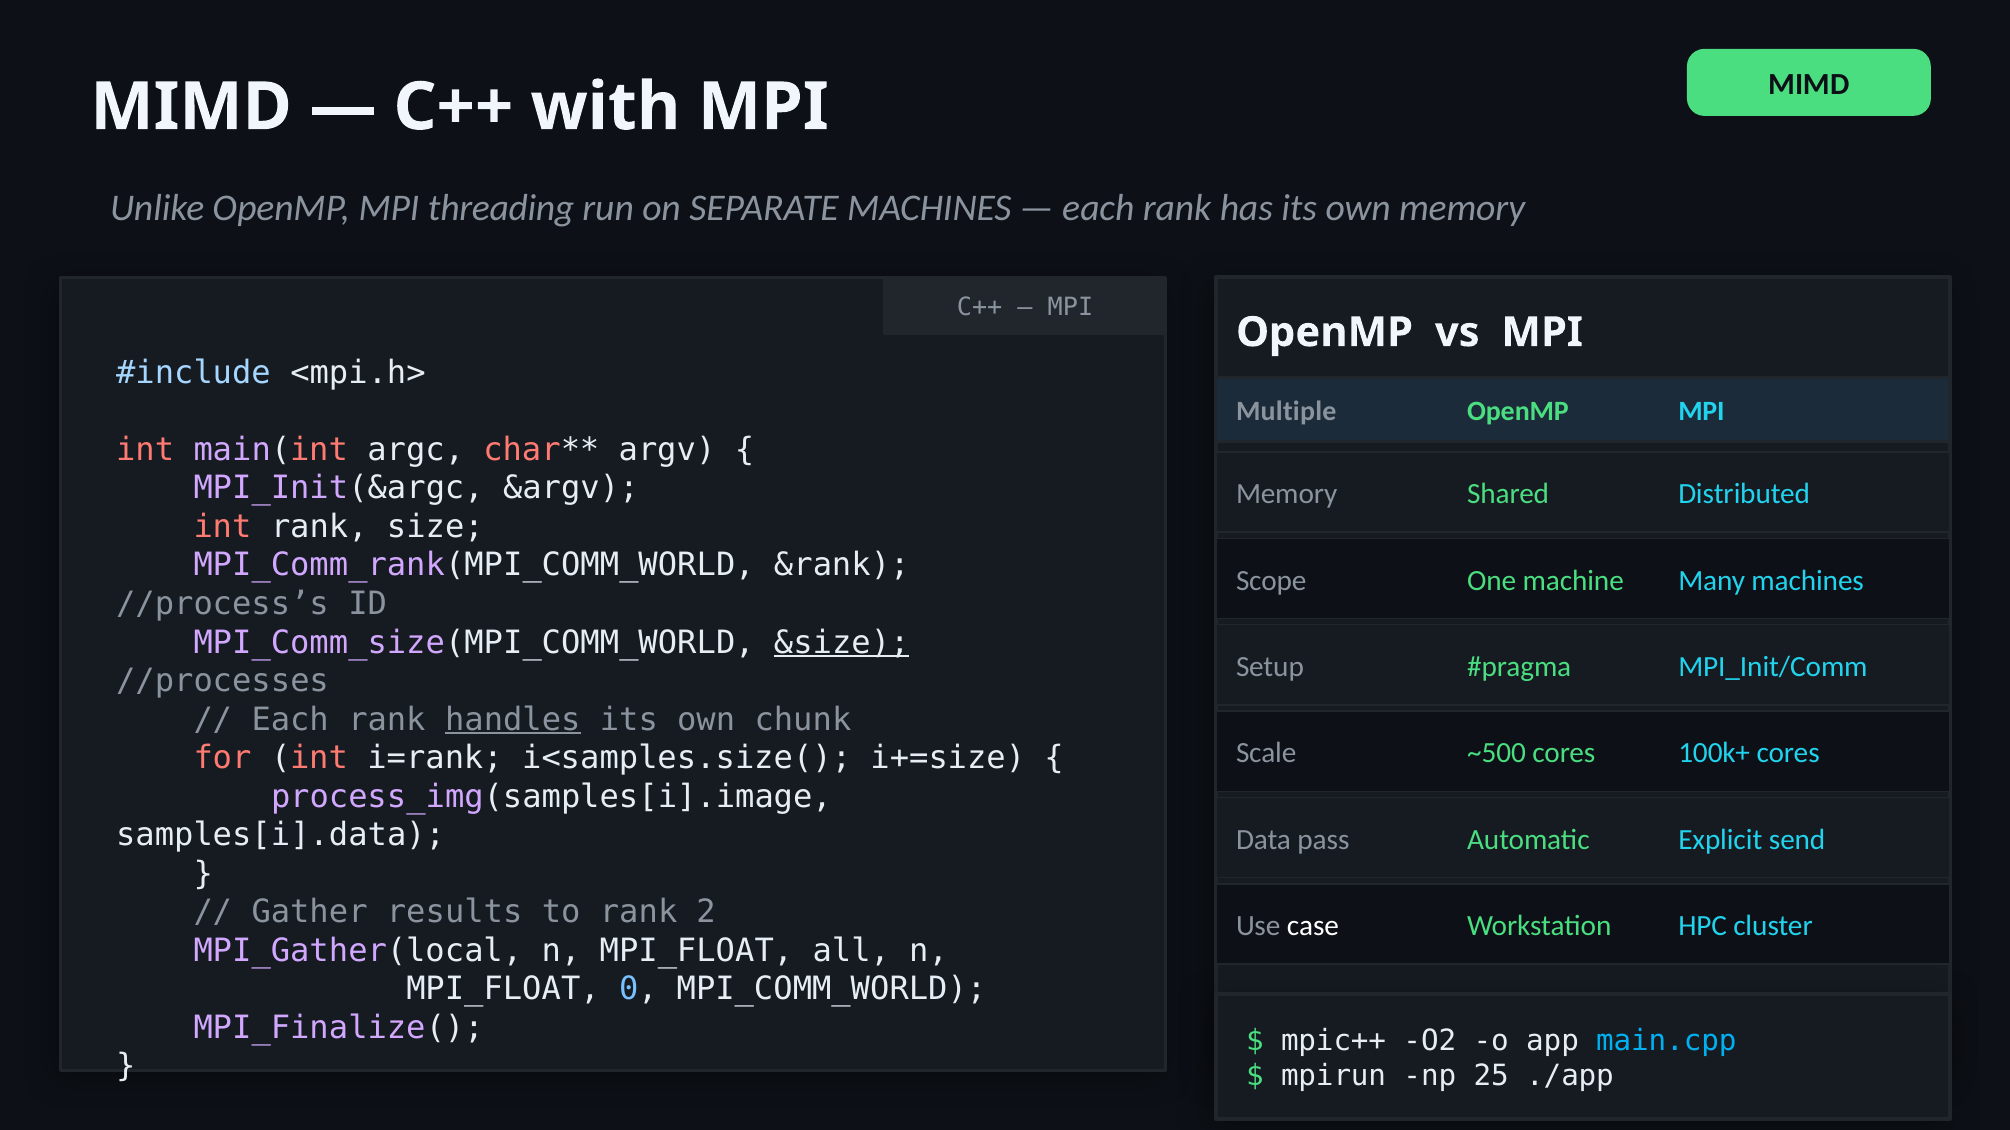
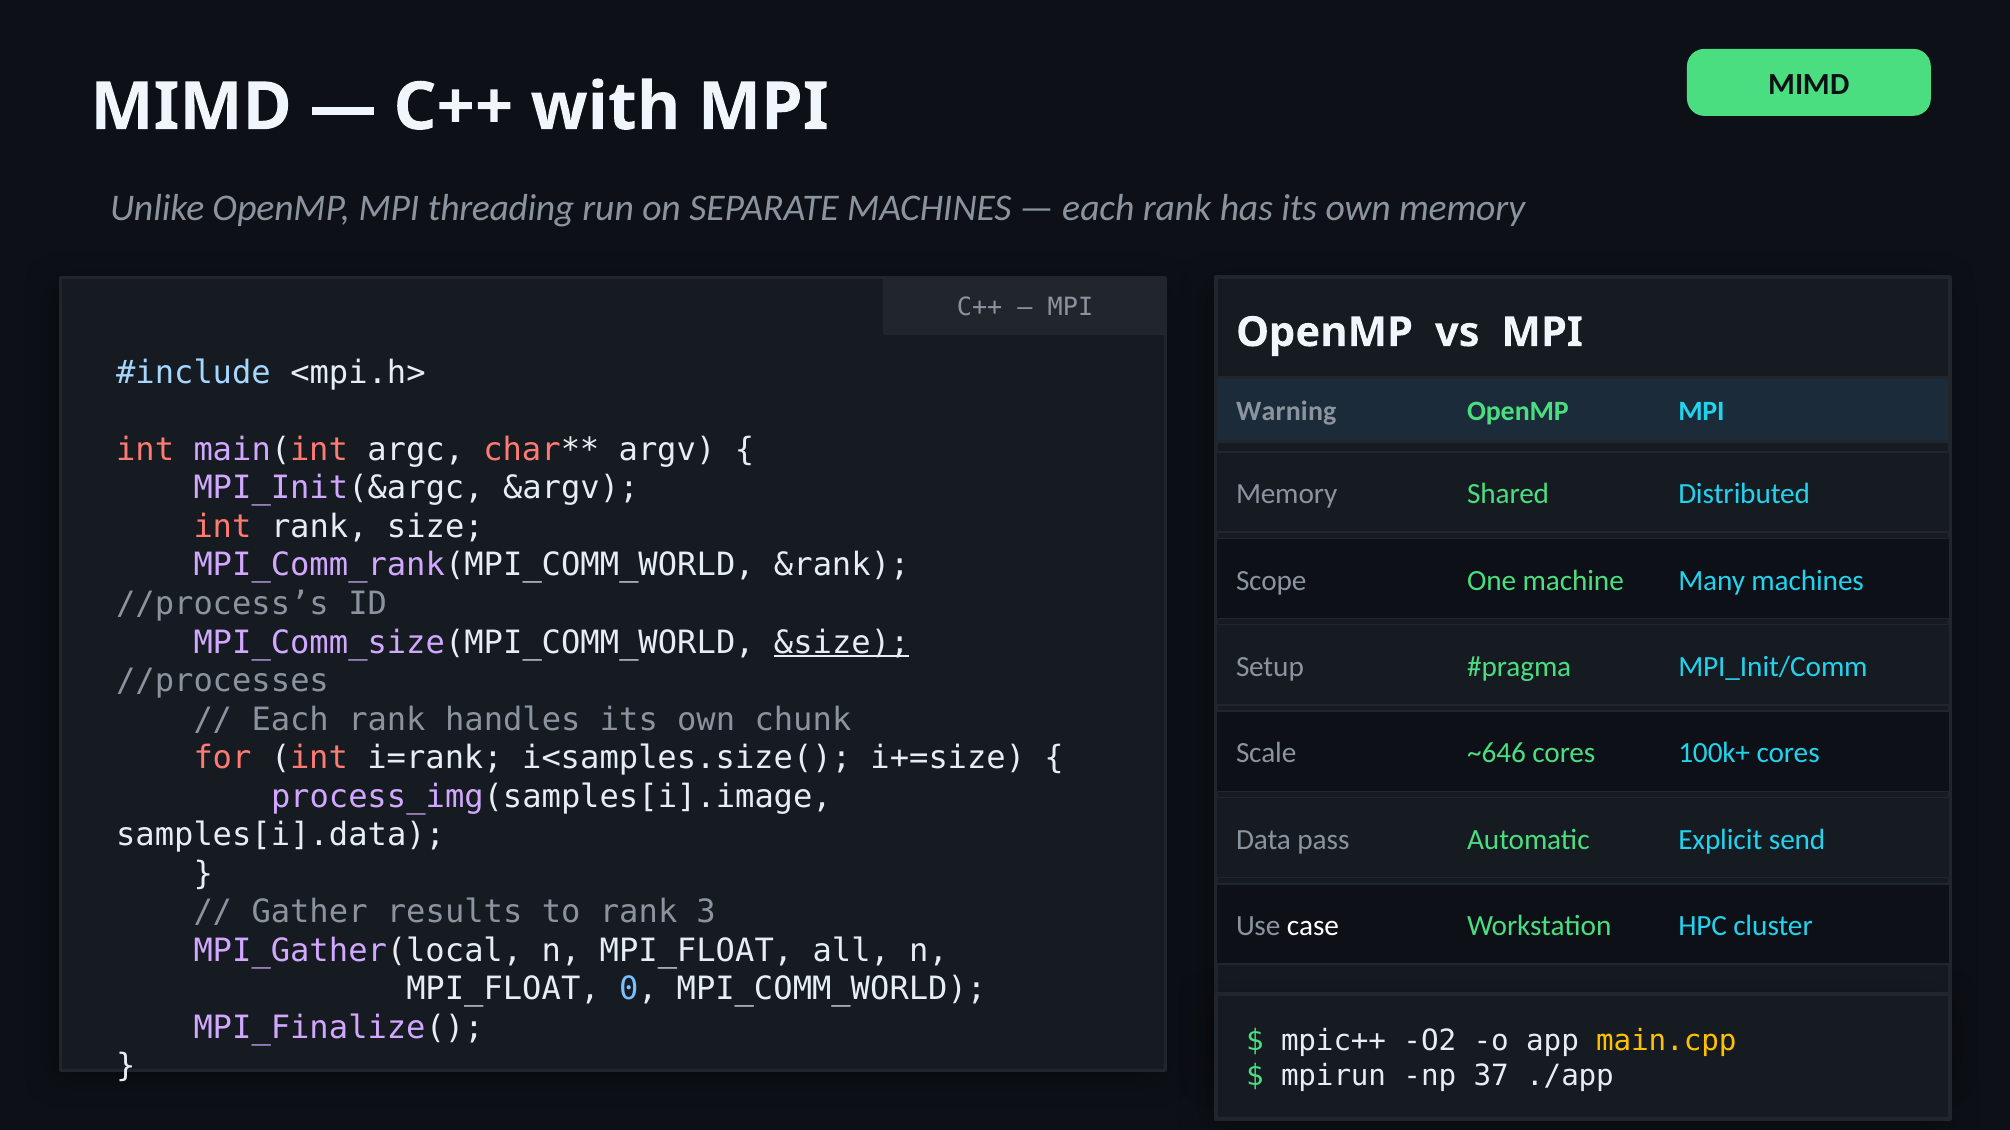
Multiple: Multiple -> Warning (1286, 412)
handles underline: present -> none (513, 720)
~500: ~500 -> ~646 (1497, 754)
2: 2 -> 3 (706, 913)
main.cpp colour: light blue -> yellow (1666, 1042)
25: 25 -> 37 (1491, 1077)
